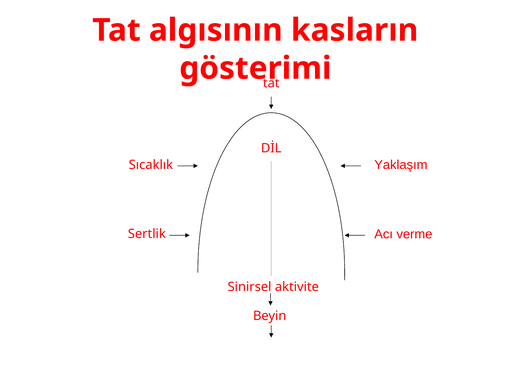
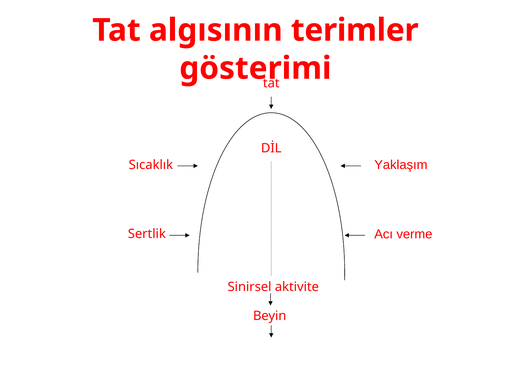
kasların: kasların -> terimler (355, 30)
